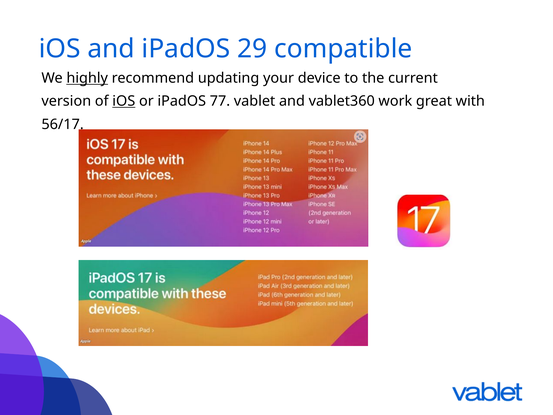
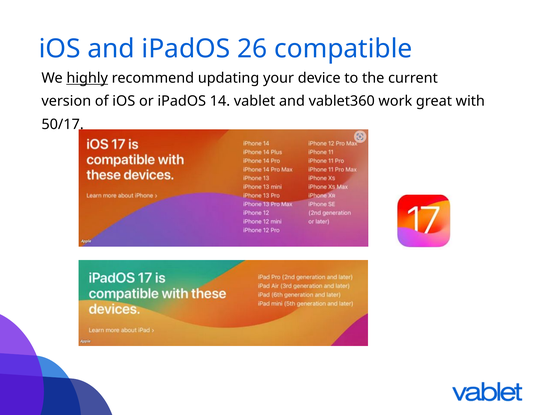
29: 29 -> 26 (252, 49)
iOS underline: present -> none (124, 101)
77: 77 -> 14 (220, 101)
56/17: 56/17 -> 50/17 (63, 124)
